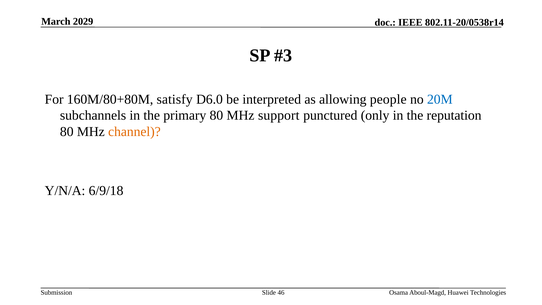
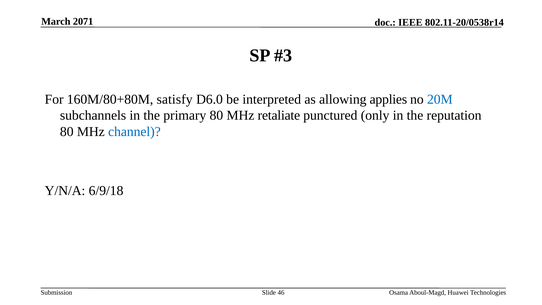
2029: 2029 -> 2071 (83, 22)
people: people -> applies (388, 99)
support: support -> retaliate (279, 115)
channel colour: orange -> blue (134, 132)
